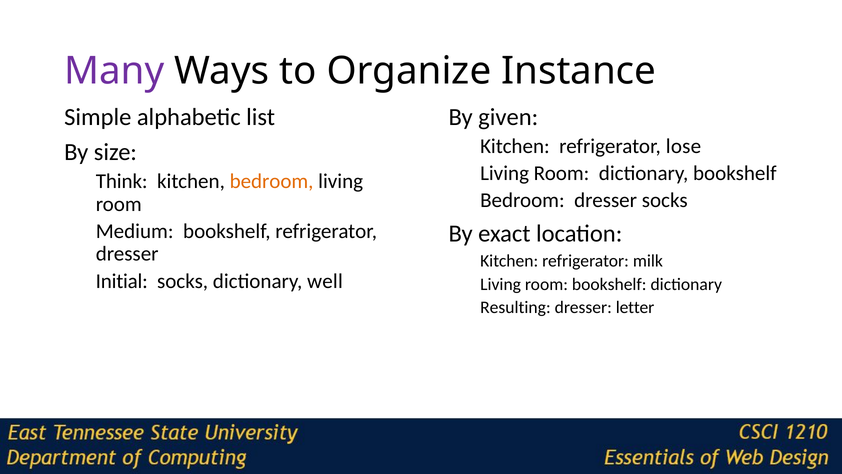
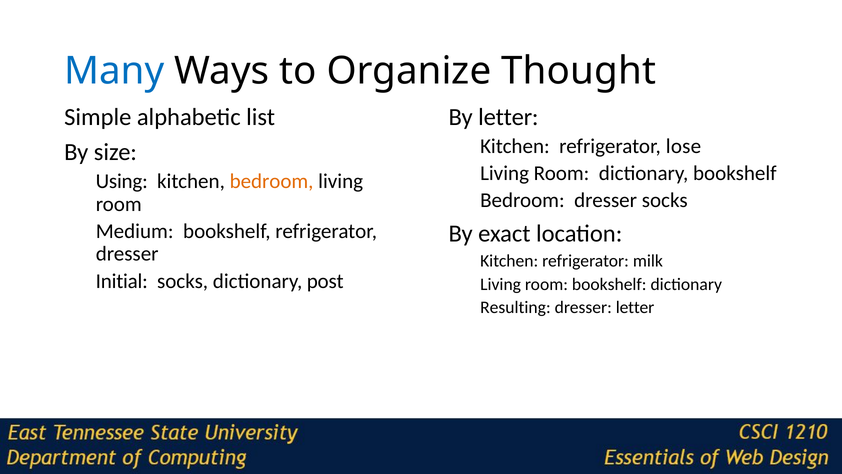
Many colour: purple -> blue (114, 71)
Instance: Instance -> Thought (579, 71)
By given: given -> letter (508, 117)
Think: Think -> Using (122, 181)
well: well -> post (325, 281)
